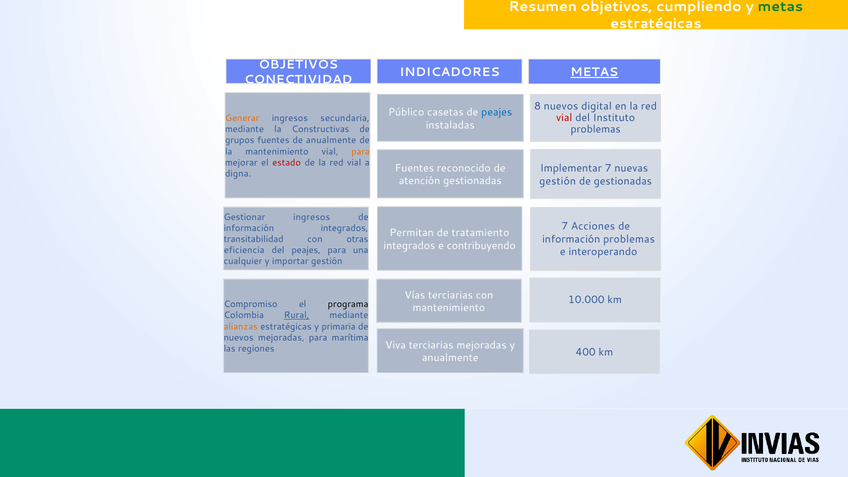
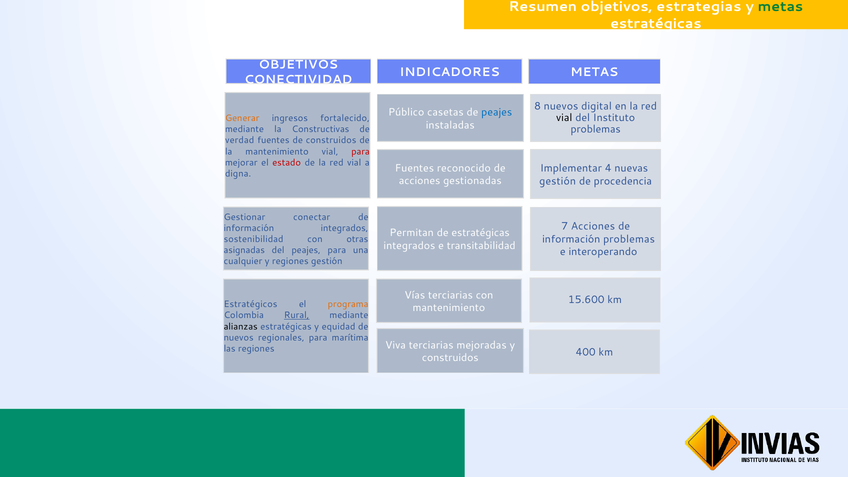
cumpliendo: cumpliendo -> estrategias (699, 7)
METAS underline: present -> none (594, 72)
vial colour: red -> black (564, 118)
secundaria: secundaria -> fortalecido (345, 118)
grupos: grupos -> verdad (240, 140)
de anualmente: anualmente -> construidos (331, 140)
para colour: orange -> red (361, 152)
Implementar 7: 7 -> 4 (608, 168)
atención: atención -> acciones (420, 181)
de gestionadas: gestionadas -> procedencia (623, 181)
Gestionar ingresos: ingresos -> conectar (312, 217)
de tratamiento: tratamiento -> estratégicas (481, 233)
transitabilidad: transitabilidad -> sostenibilidad (254, 239)
contribuyendo: contribuyendo -> transitabilidad (481, 246)
eficiencia: eficiencia -> asignadas (244, 250)
y importar: importar -> regiones (290, 261)
10.000: 10.000 -> 15.600 (586, 300)
Compromiso: Compromiso -> Estratégicos (251, 304)
programa colour: black -> orange (348, 304)
alianzas colour: orange -> black (241, 327)
primaria: primaria -> equidad (339, 327)
nuevos mejoradas: mejoradas -> regionales (281, 338)
anualmente: anualmente -> construidos (450, 358)
